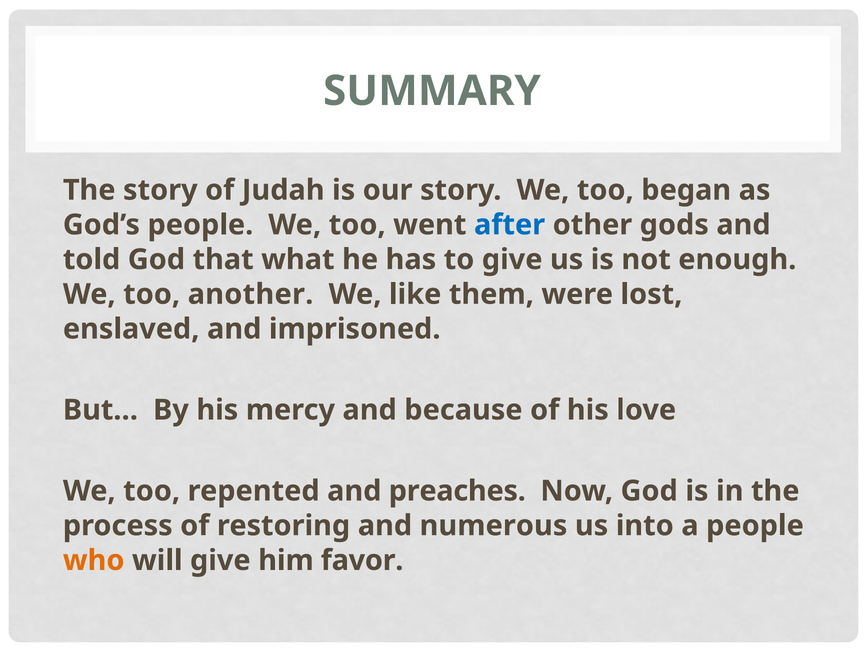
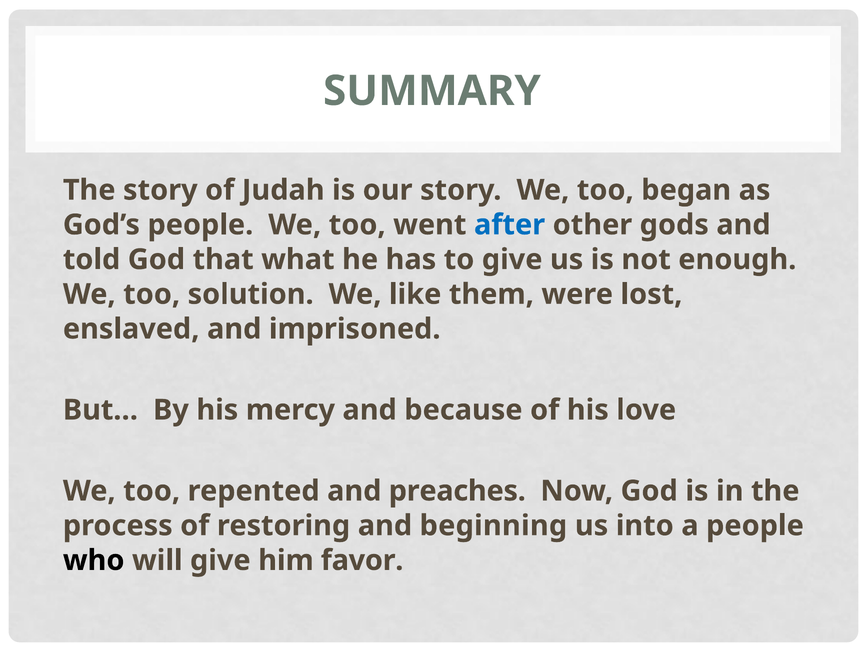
another: another -> solution (251, 294)
numerous: numerous -> beginning (493, 525)
who colour: orange -> black (94, 560)
